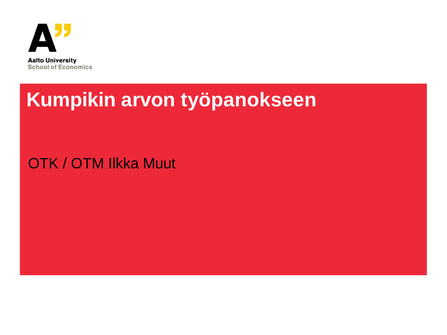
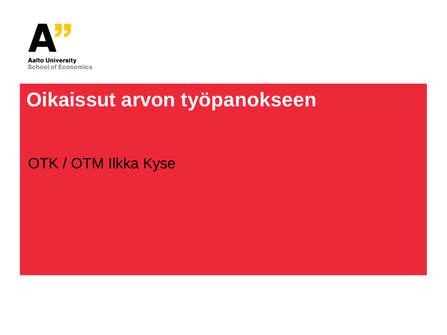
Kumpikin: Kumpikin -> Oikaissut (71, 100)
Muut: Muut -> Kyse (159, 164)
